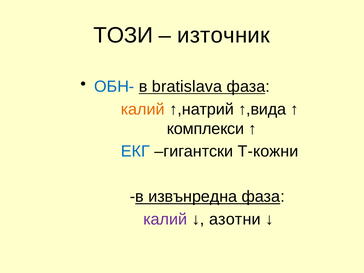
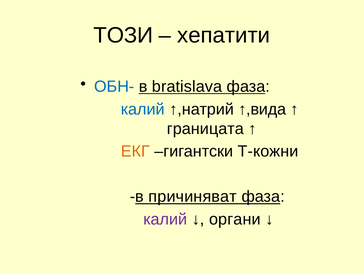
източник: източник -> хепатити (224, 35)
калий colour: orange -> blue (143, 109)
комплекси: комплекси -> границата (205, 129)
ЕКГ colour: blue -> orange (135, 151)
извънредна: извънредна -> причиняват (193, 197)
азотни: азотни -> органи (235, 219)
